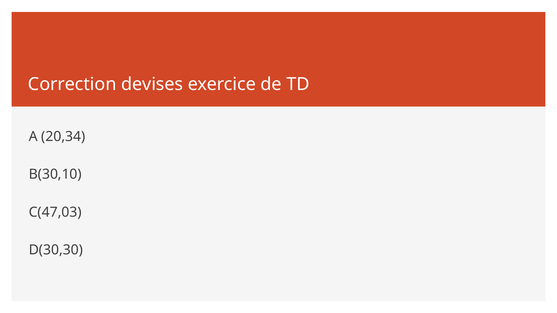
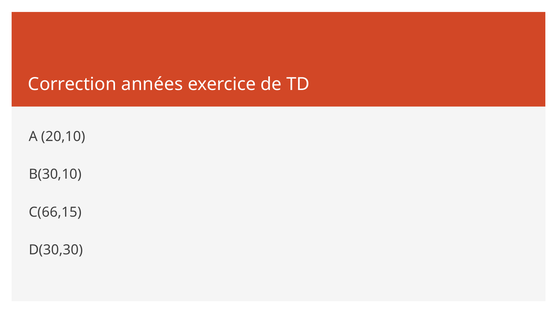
devises: devises -> années (152, 84)
20,34: 20,34 -> 20,10 (63, 137)
C(47,03: C(47,03 -> C(66,15 (55, 212)
